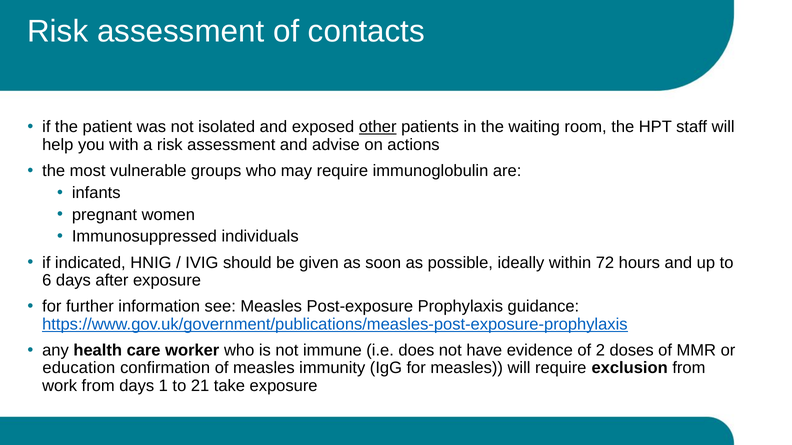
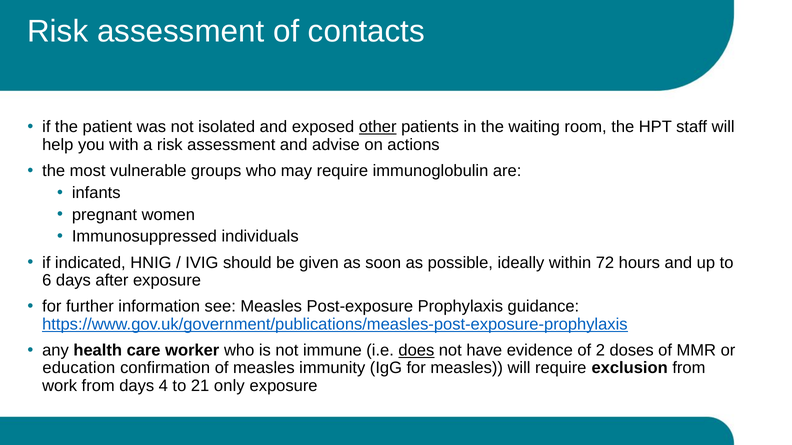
does underline: none -> present (416, 351)
1: 1 -> 4 (163, 386)
take: take -> only (229, 386)
